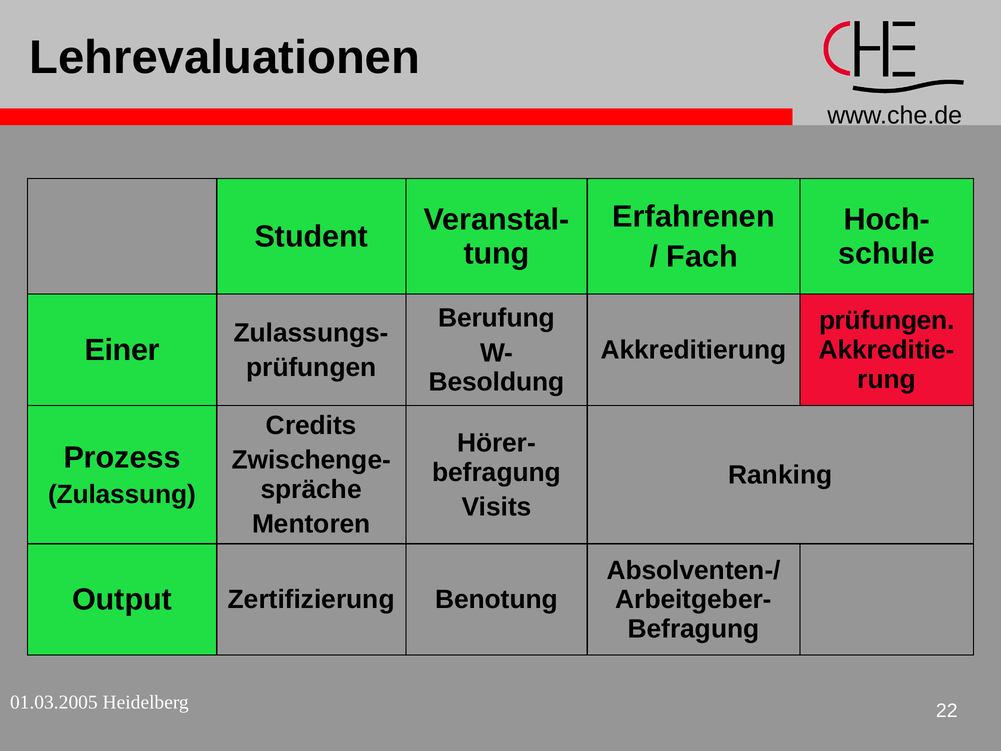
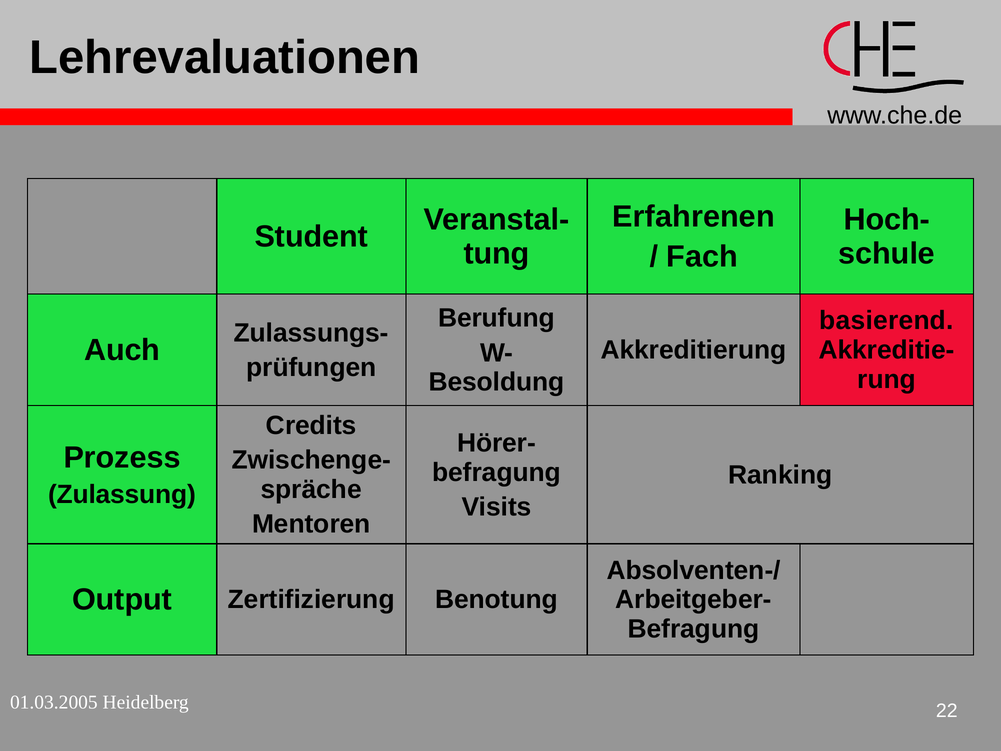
prüfungen: prüfungen -> basierend (887, 321)
Einer: Einer -> Auch (122, 350)
